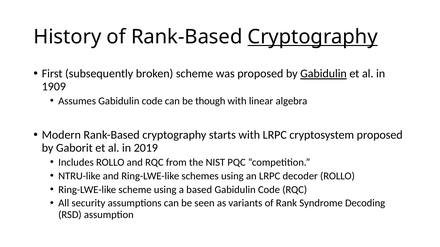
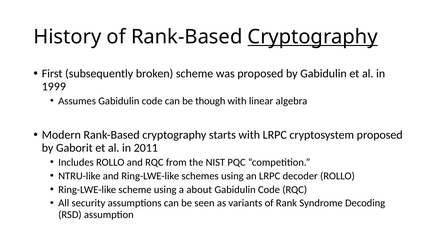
Gabidulin underline: present -> none (324, 74)
1909: 1909 -> 1999 (54, 87)
2019: 2019 -> 2011 (146, 148)
based: based -> about (199, 190)
